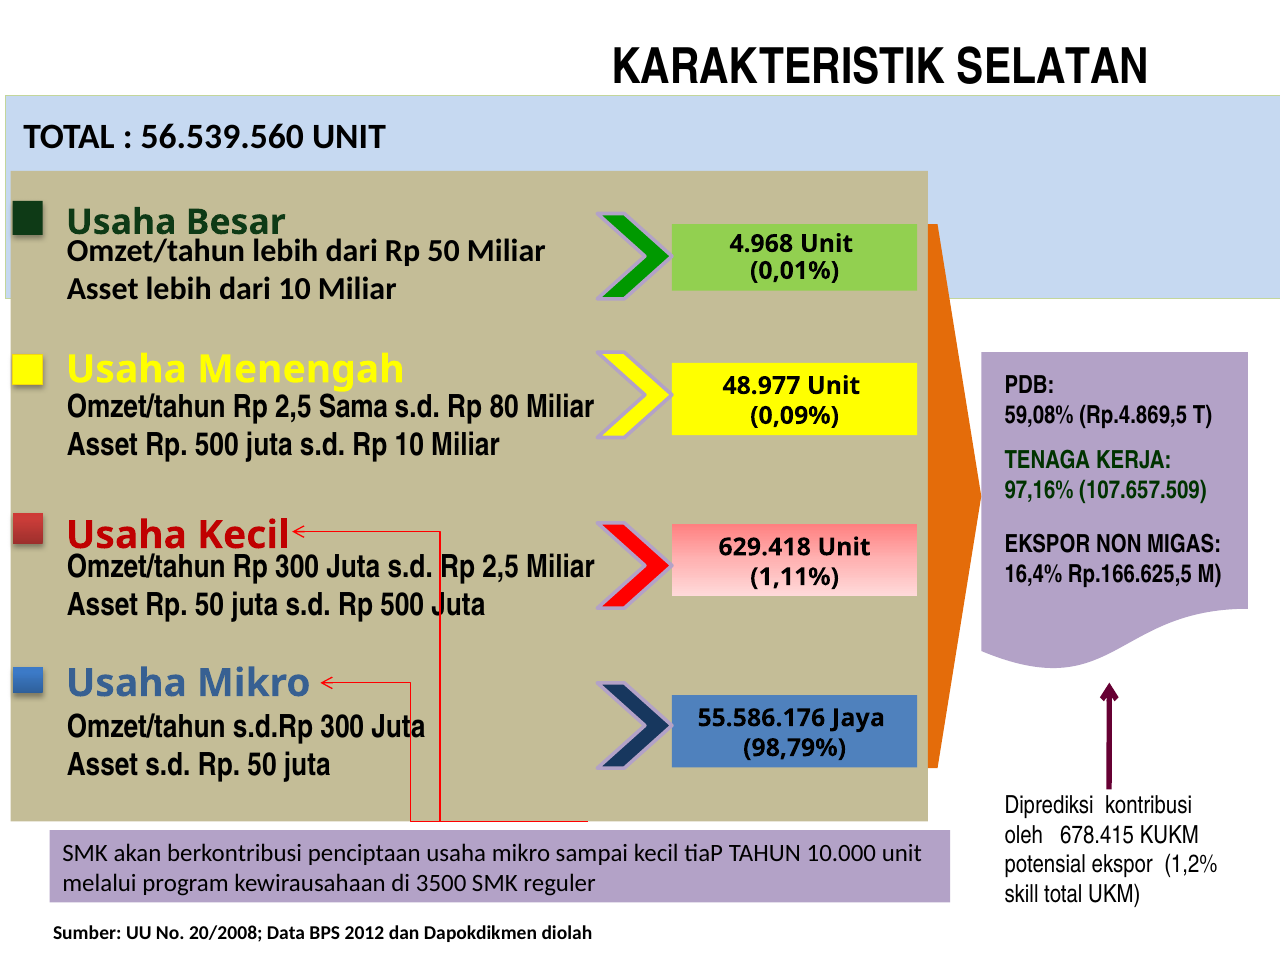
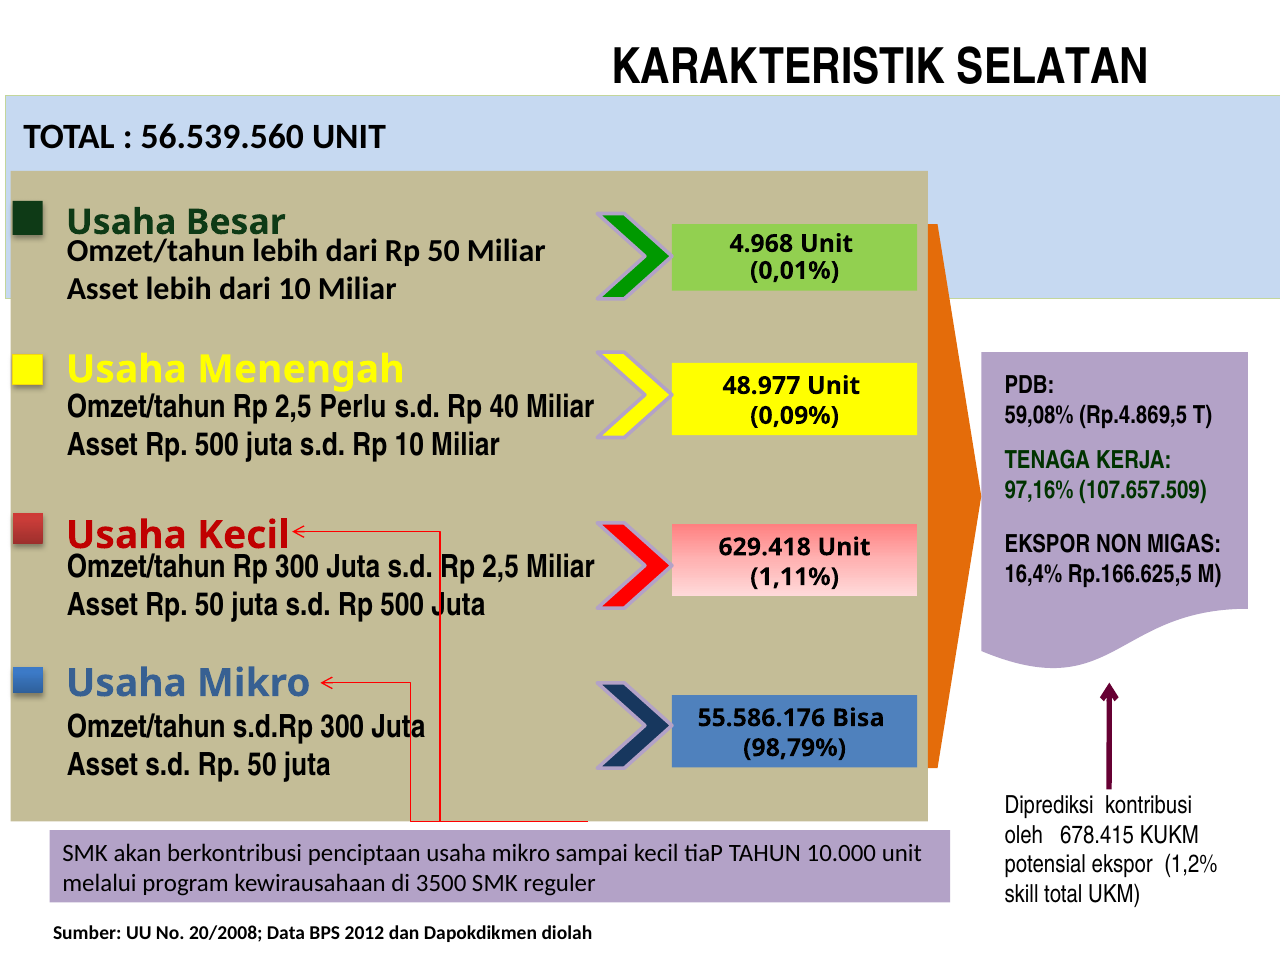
Sama: Sama -> Perlu (353, 407)
80: 80 -> 40 (504, 407)
Jaya: Jaya -> Bisa (858, 718)
